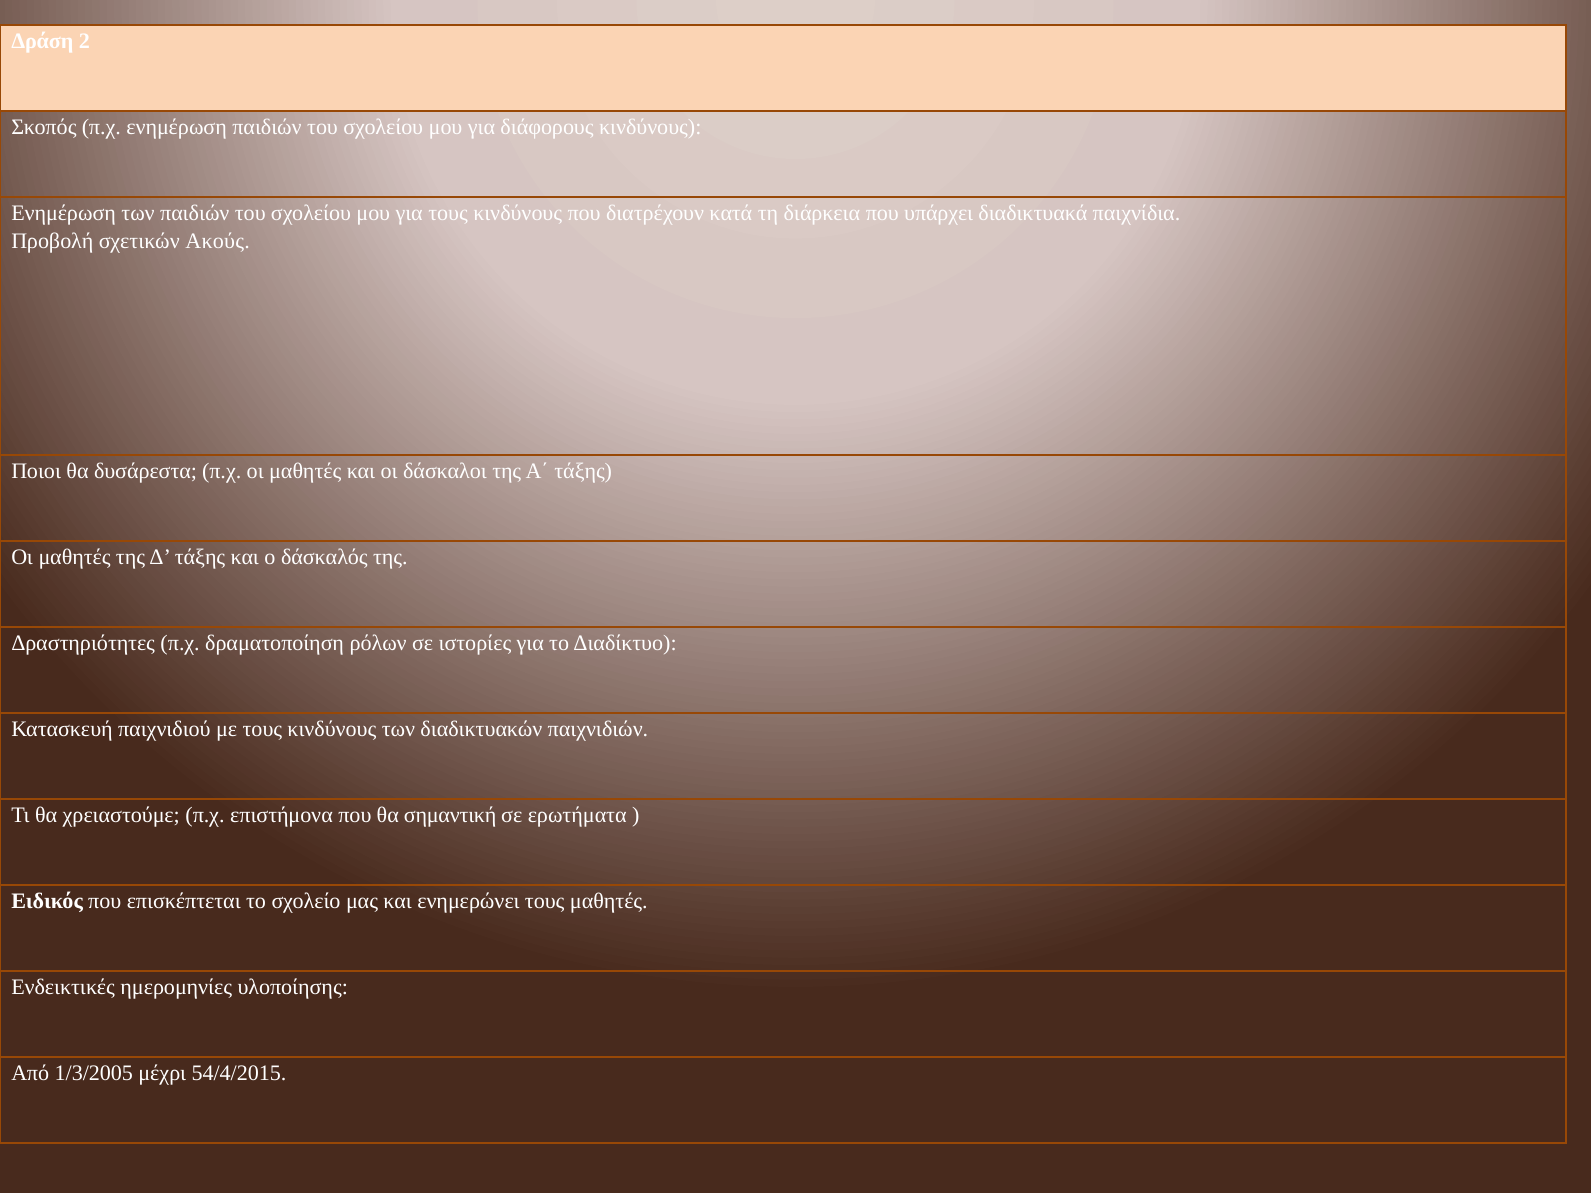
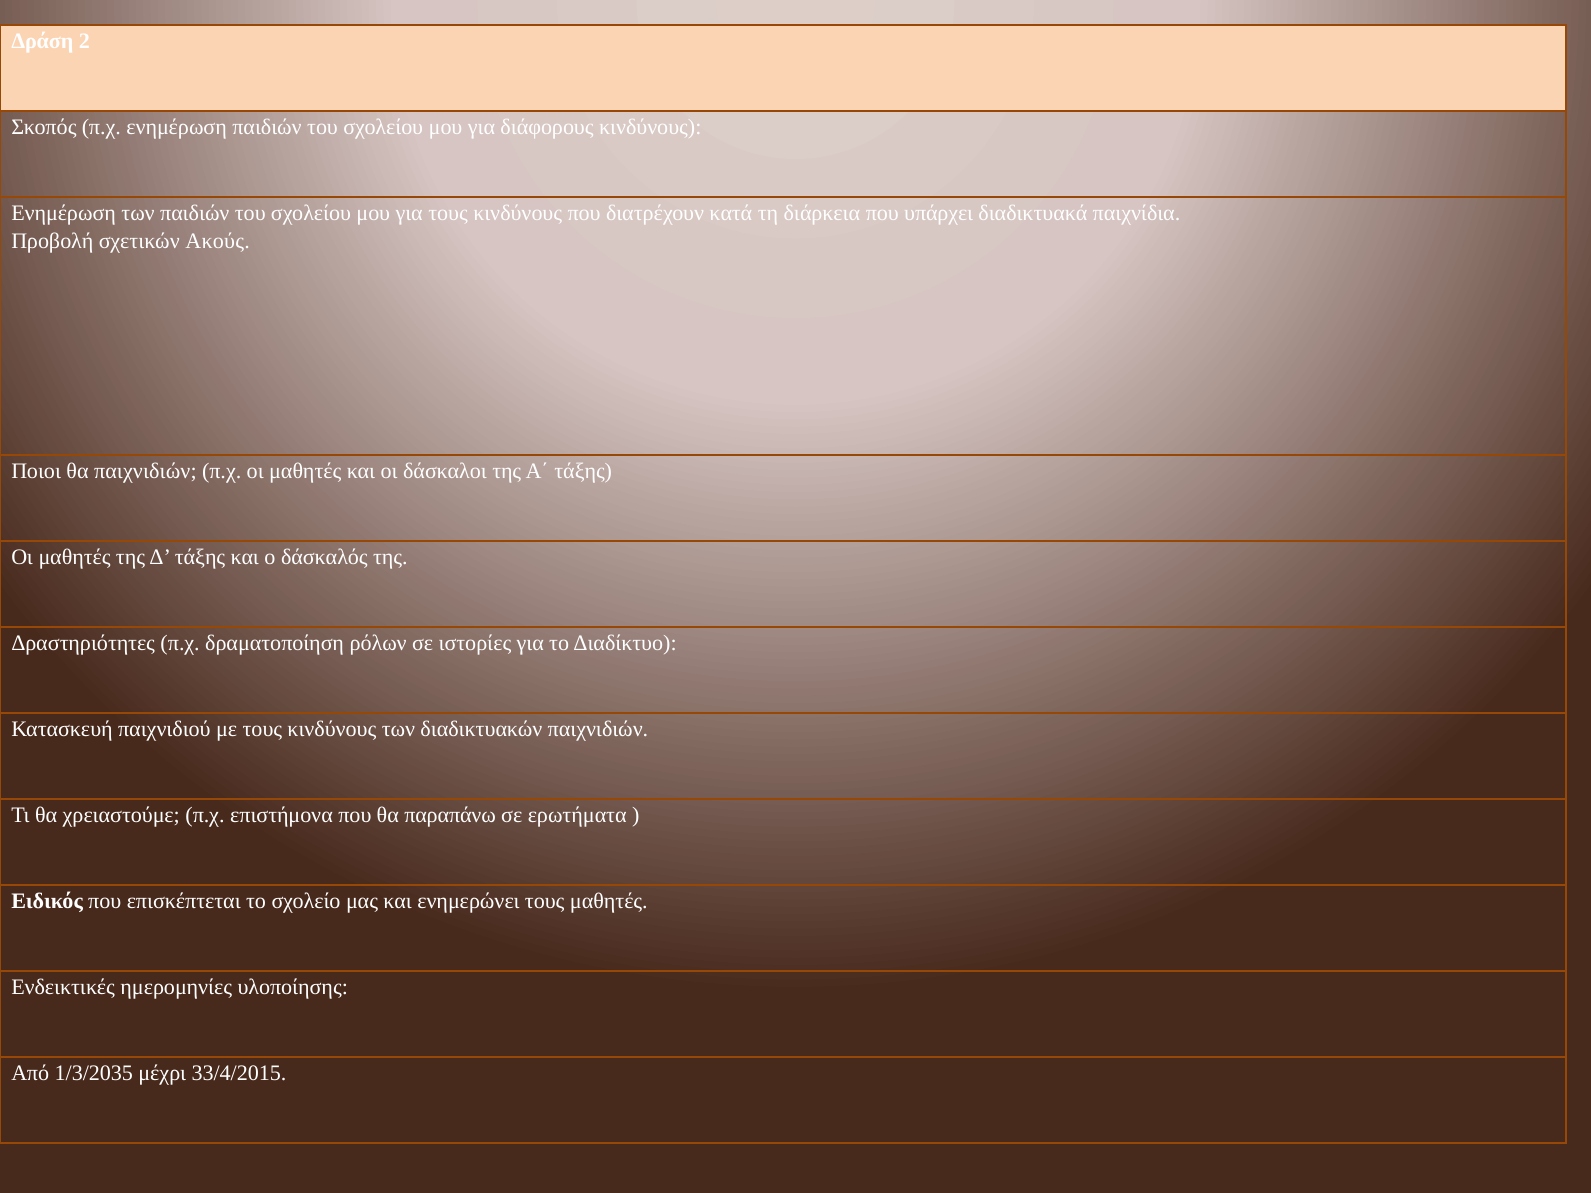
θα δυσάρεστα: δυσάρεστα -> παιχνιδιών (145, 471)
σημαντική: σημαντική -> παραπάνω (450, 815)
1/3/2005: 1/3/2005 -> 1/3/2035 (94, 1073)
54/4/2015: 54/4/2015 -> 33/4/2015 (239, 1073)
